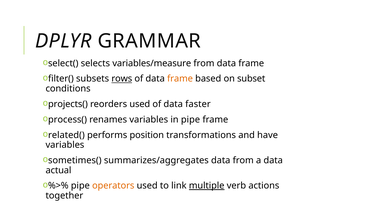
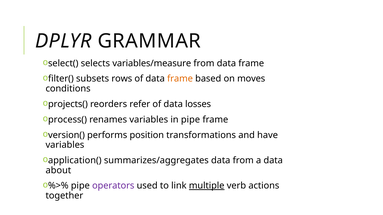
rows underline: present -> none (122, 79)
subset: subset -> moves (251, 79)
reorders used: used -> refer (140, 104)
faster: faster -> losses (198, 104)
related(: related( -> version( (66, 135)
sometimes(: sometimes( -> application( (75, 161)
actual: actual -> about (58, 171)
operators colour: orange -> purple (113, 186)
